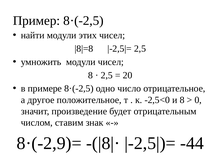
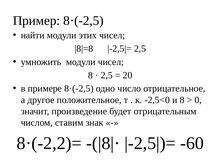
8·(-2,9)=: 8·(-2,9)= -> 8·(-2,2)= (49, 144)
-44: -44 -> -60 (192, 144)
